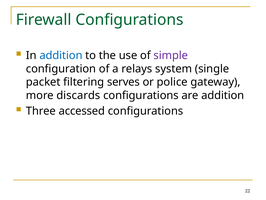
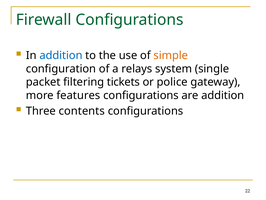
simple colour: purple -> orange (171, 55)
serves: serves -> tickets (123, 82)
discards: discards -> features (78, 95)
accessed: accessed -> contents (82, 111)
